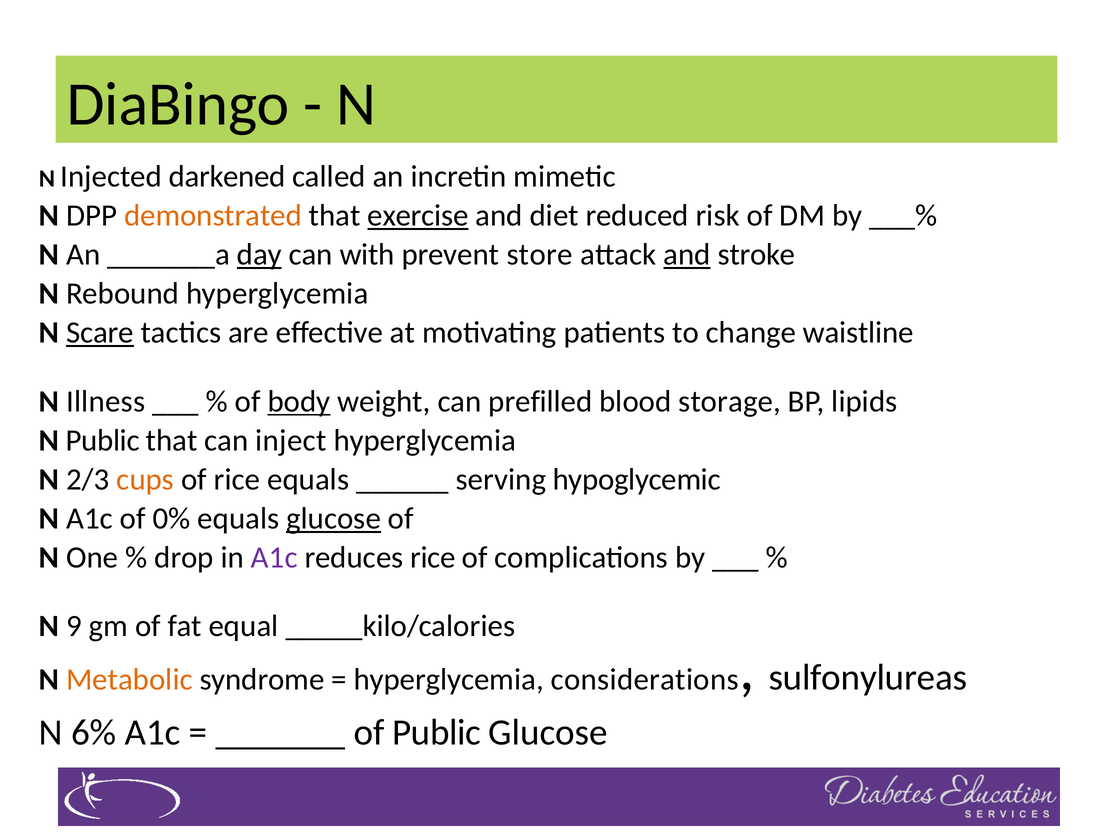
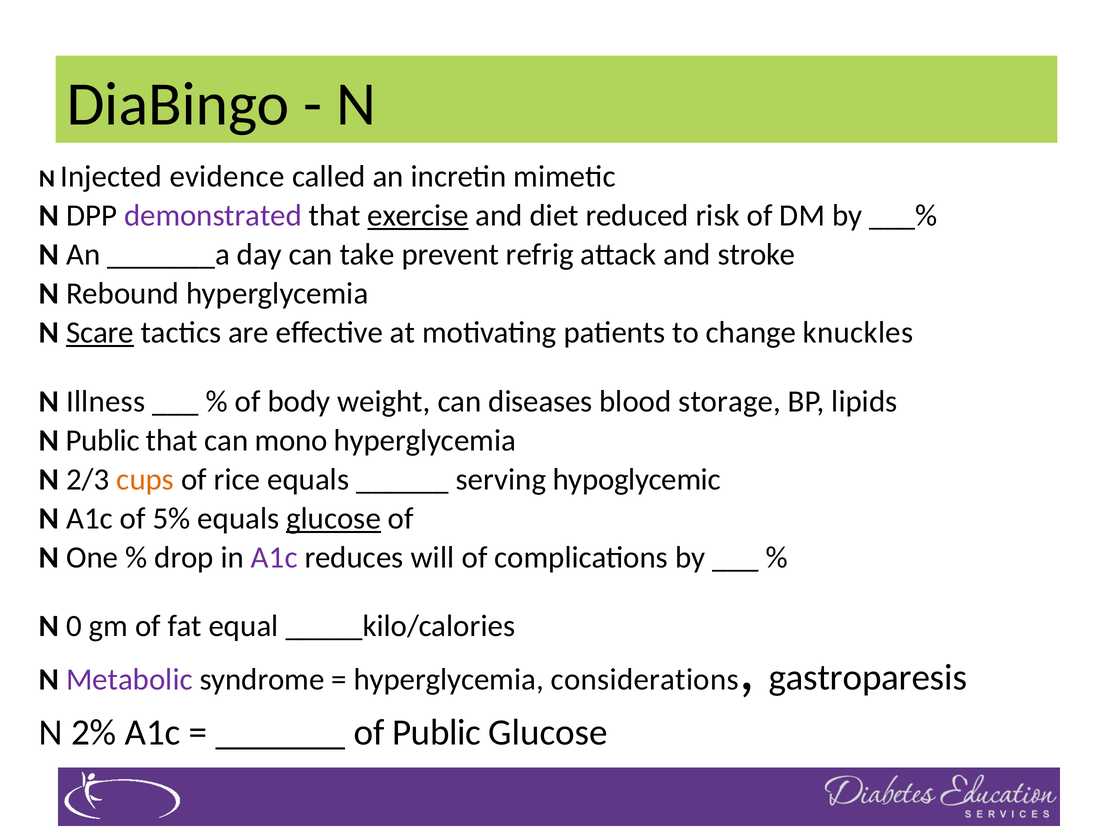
darkened: darkened -> evidence (227, 177)
demonstrated colour: orange -> purple (213, 216)
day underline: present -> none (259, 255)
with: with -> take (367, 255)
store: store -> refrig (540, 255)
and underline: present -> none (687, 255)
waistline: waistline -> knuckles (858, 333)
body underline: present -> none (299, 401)
prefilled: prefilled -> diseases (540, 401)
inject: inject -> mono (291, 440)
0%: 0% -> 5% (171, 518)
reduces rice: rice -> will (433, 557)
9: 9 -> 0 (74, 626)
Metabolic colour: orange -> purple (129, 680)
sulfonylureas: sulfonylureas -> gastroparesis (868, 678)
6%: 6% -> 2% (94, 732)
